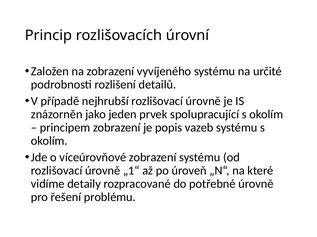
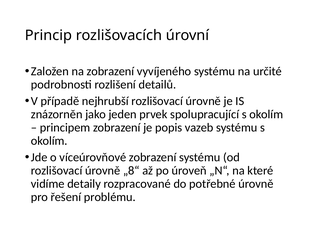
„1“: „1“ -> „8“ (131, 171)
